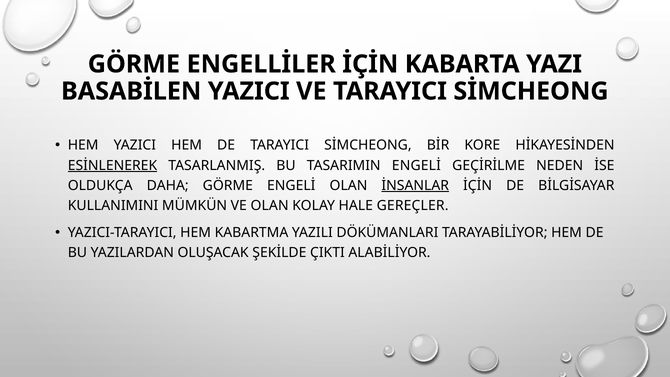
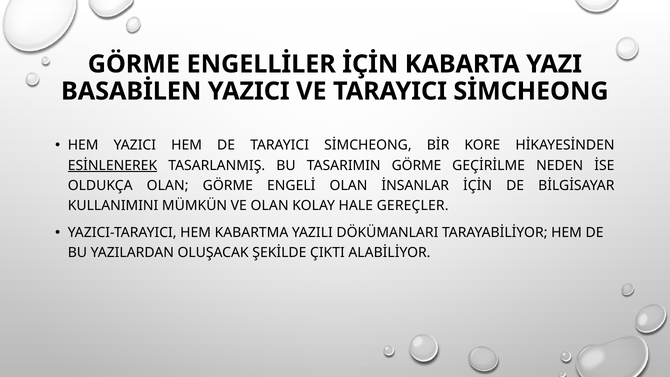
ENGELİ: ENGELİ -> GÖRME (417, 165)
OLDUKÇA DAHA: DAHA -> OLAN (168, 185)
İNSANLAR underline: present -> none (415, 185)
